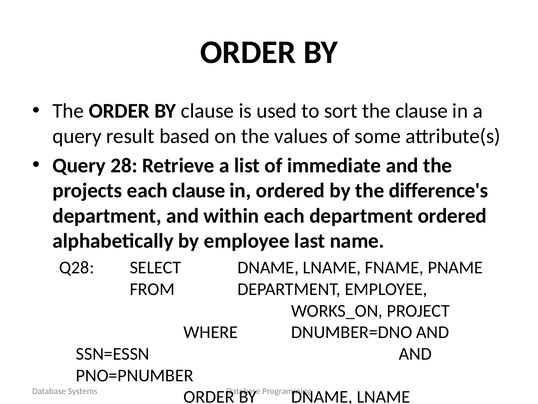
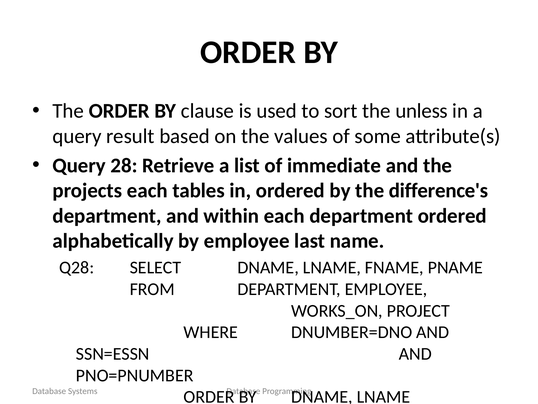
the clause: clause -> unless (422, 111)
each clause: clause -> tables (199, 190)
